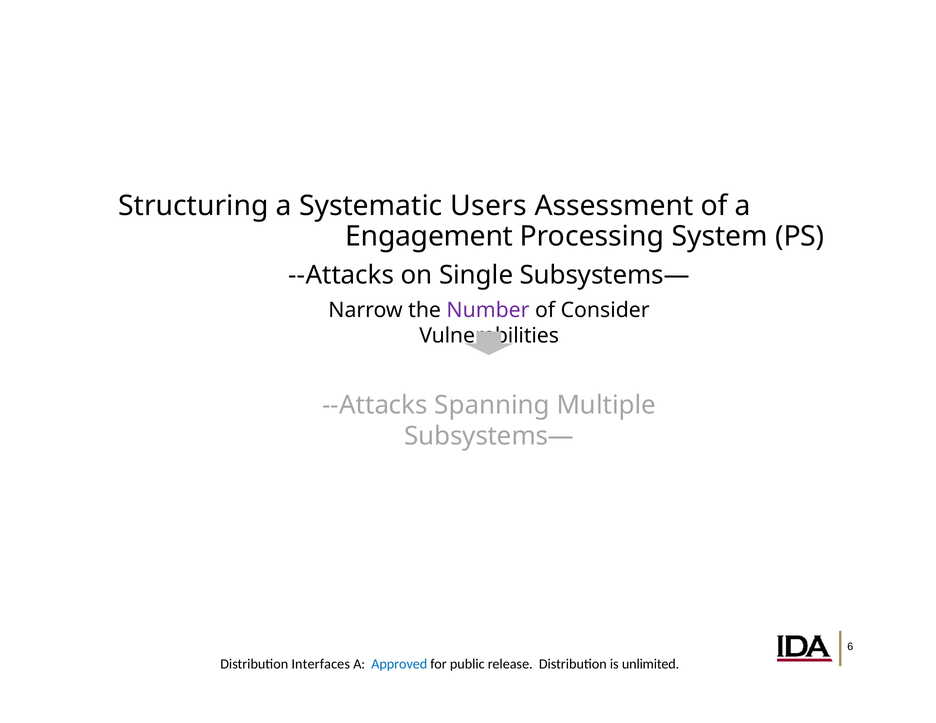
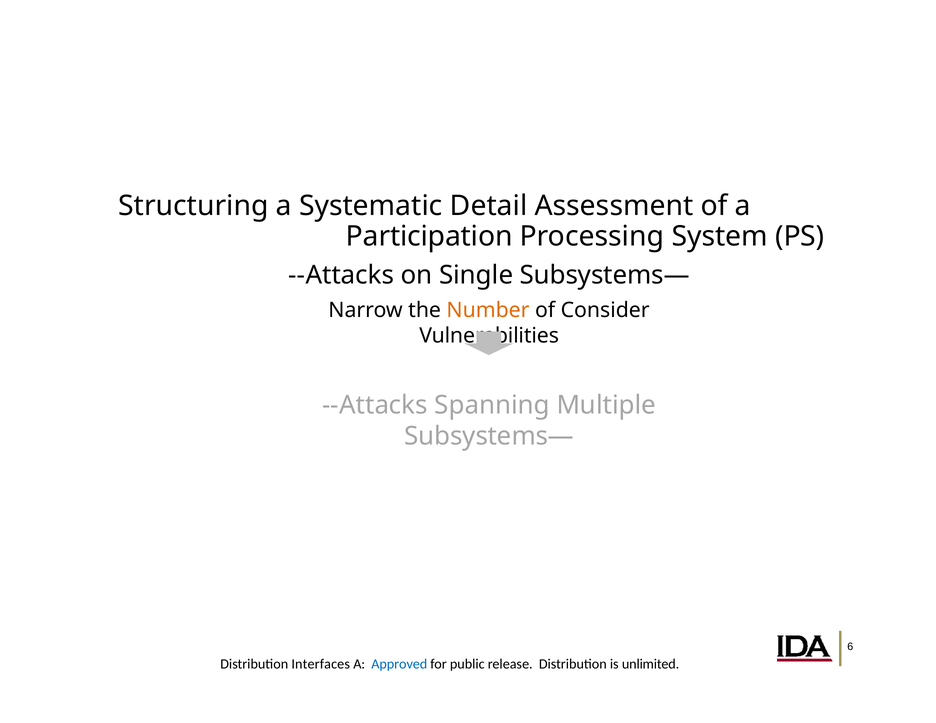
Users: Users -> Detail (489, 206)
Engagement: Engagement -> Participation (429, 237)
Number colour: purple -> orange (488, 310)
